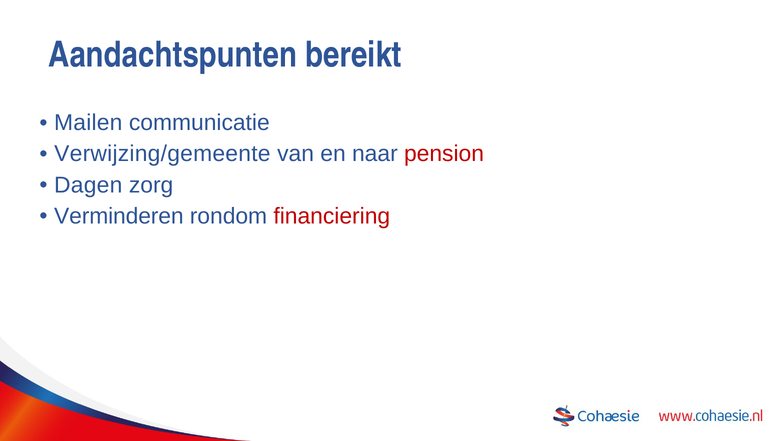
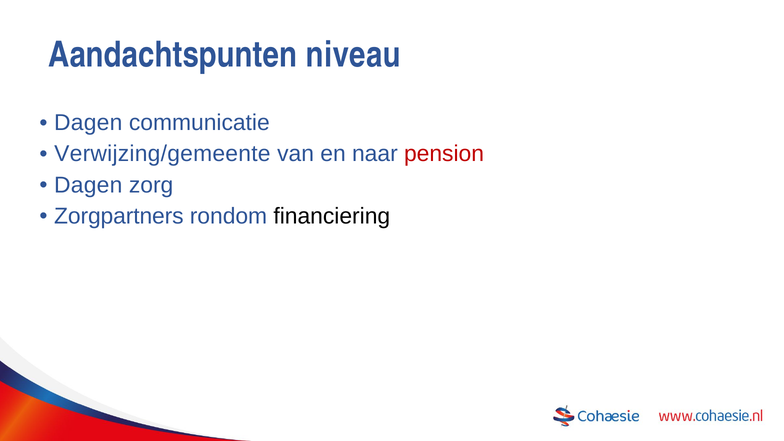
bereikt: bereikt -> niveau (353, 55)
Mailen: Mailen -> Dagen (88, 123)
Verminderen: Verminderen -> Zorgpartners (119, 216)
financiering colour: red -> black (332, 216)
